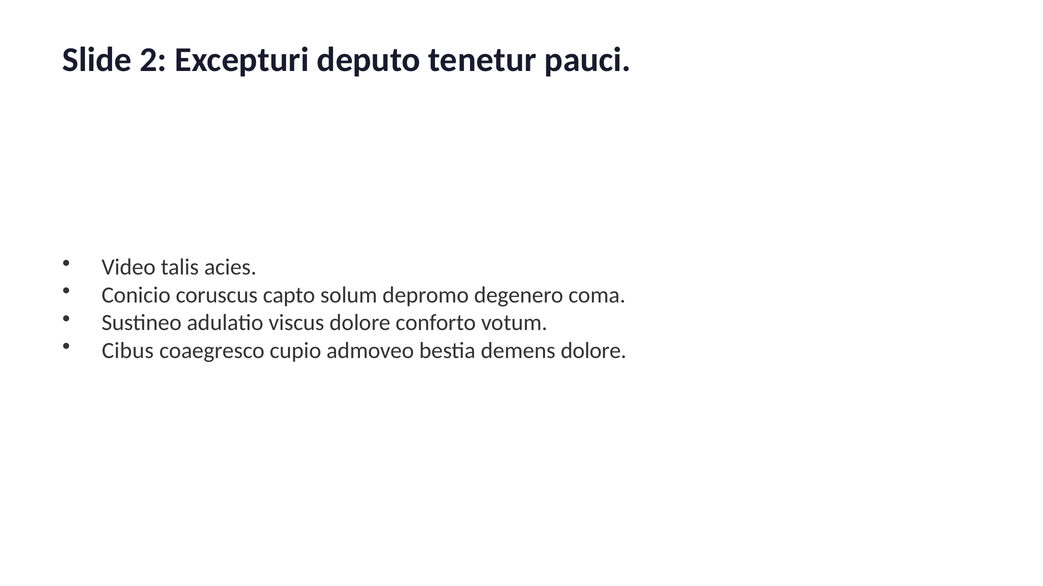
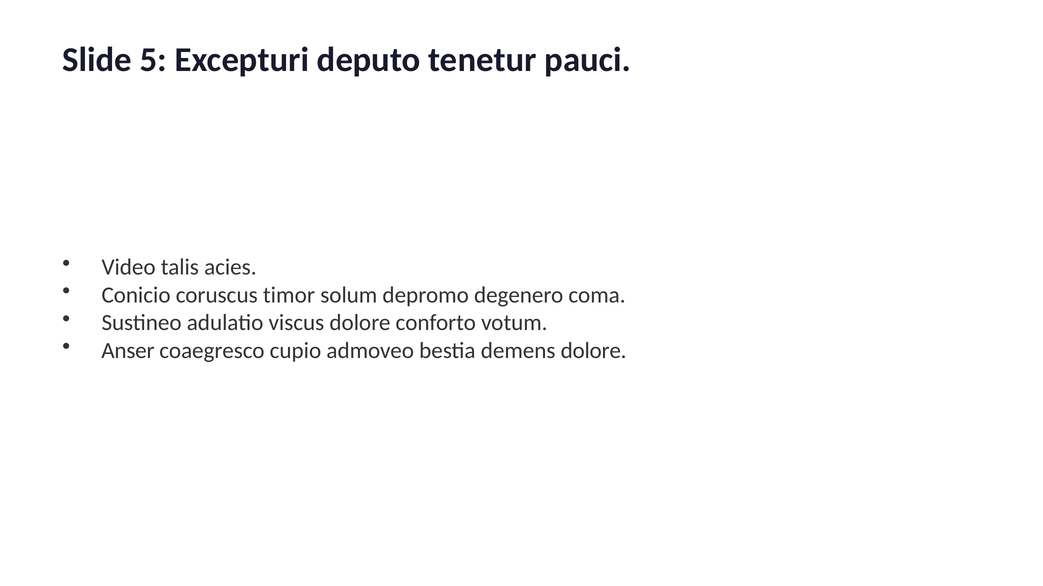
2: 2 -> 5 (153, 60)
capto: capto -> timor (289, 295)
Cibus: Cibus -> Anser (128, 351)
